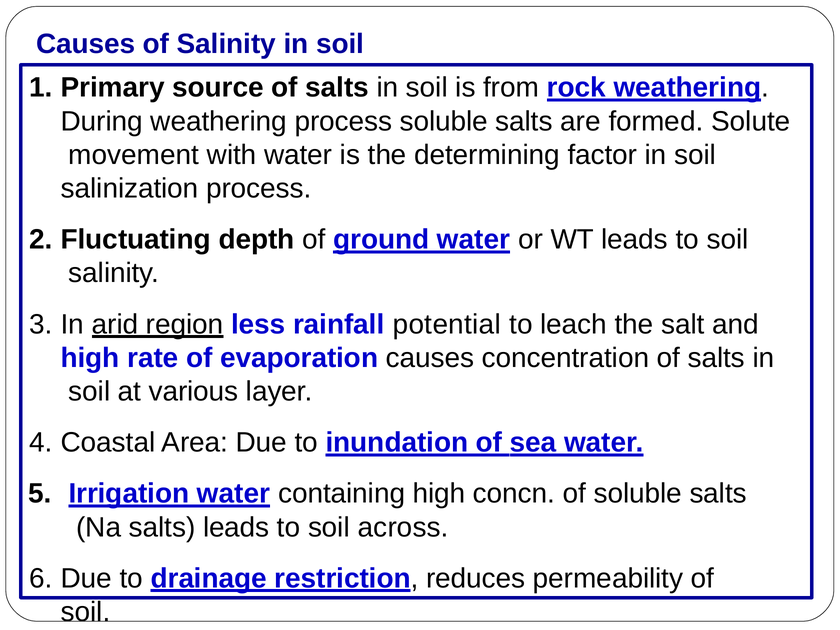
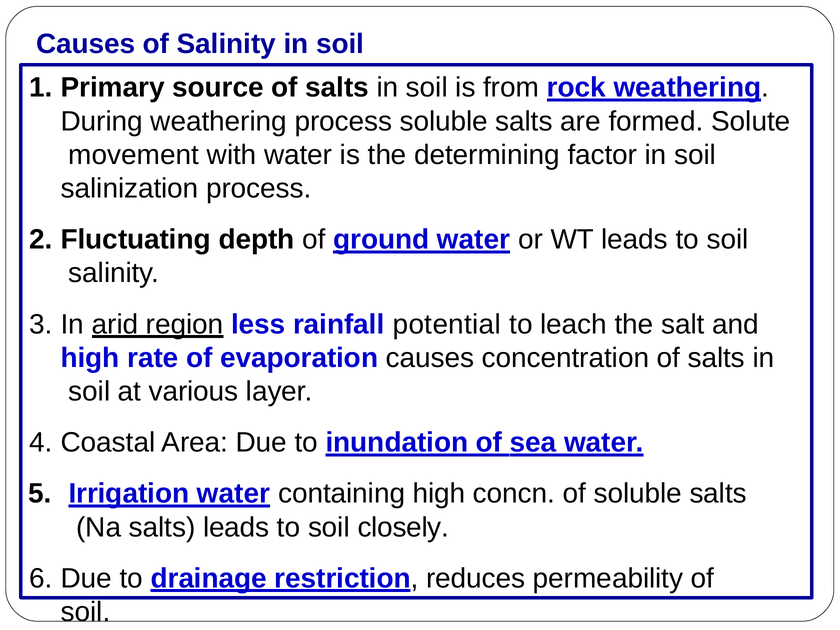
across: across -> closely (403, 527)
